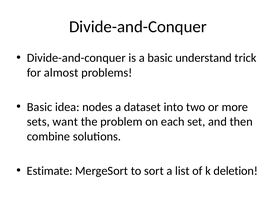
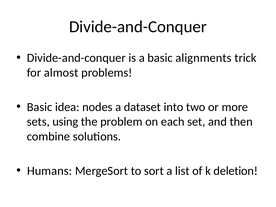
understand: understand -> alignments (204, 58)
want: want -> using (65, 122)
Estimate: Estimate -> Humans (50, 171)
